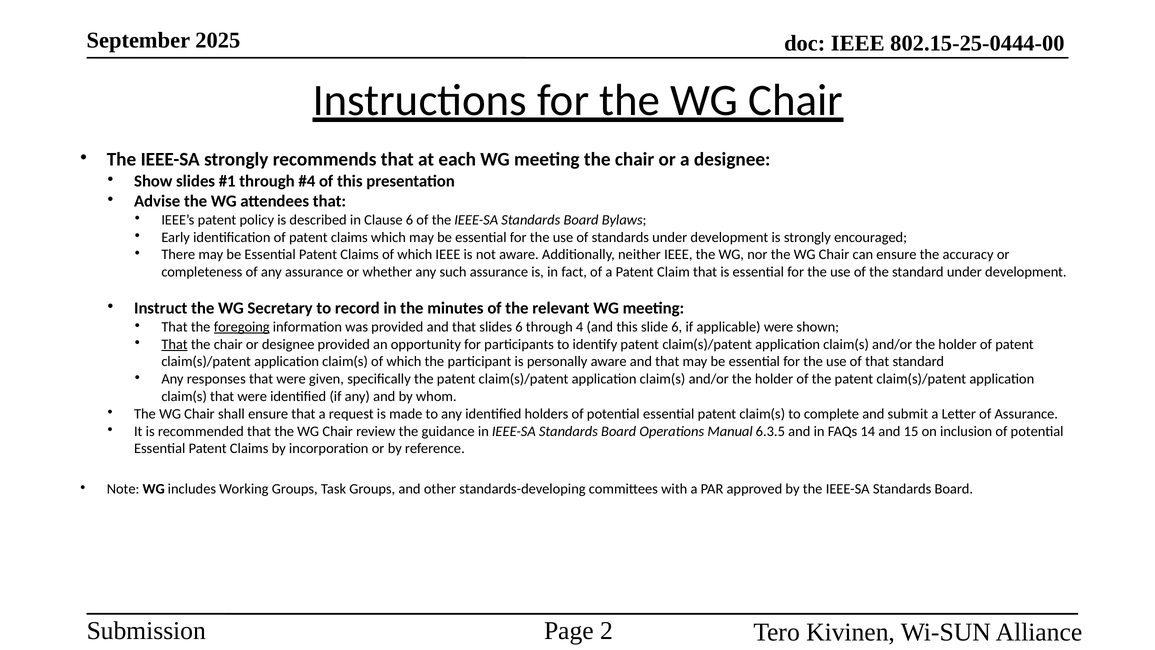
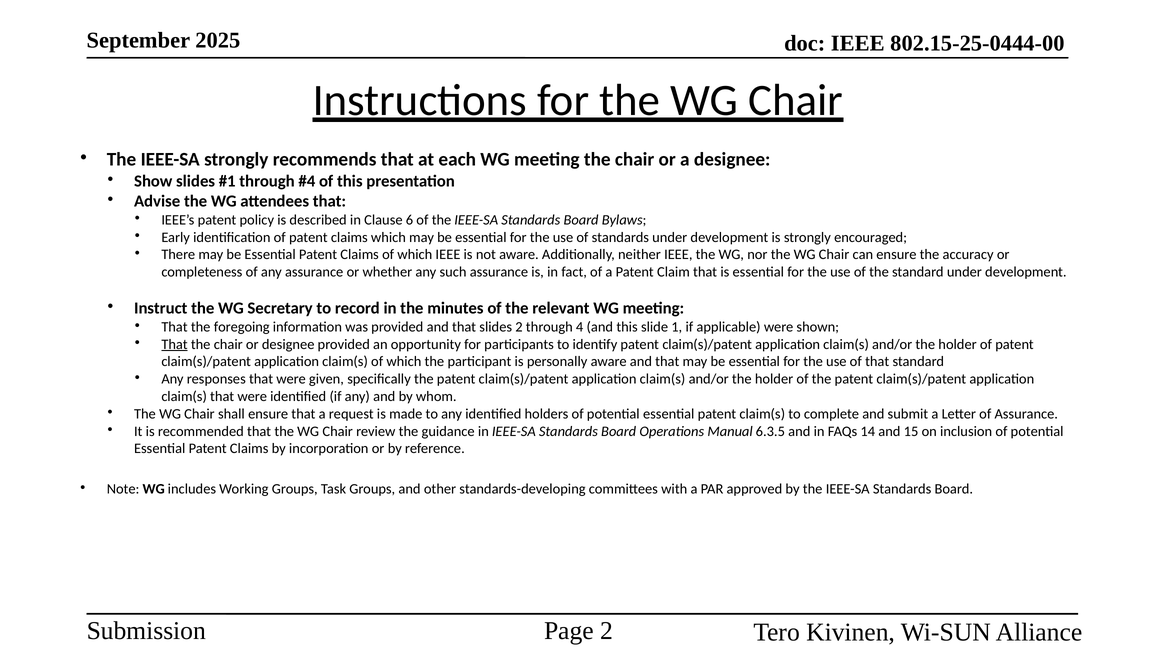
foregoing underline: present -> none (242, 327)
slides 6: 6 -> 2 (519, 327)
slide 6: 6 -> 1 (677, 327)
